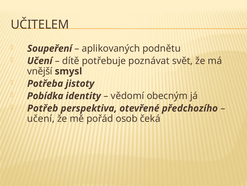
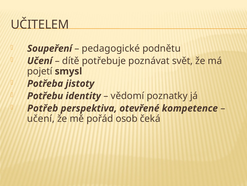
aplikovaných: aplikovaných -> pedagogické (111, 48)
vnější: vnější -> pojetí (40, 71)
Pobídka: Pobídka -> Potřebu (45, 96)
obecným: obecným -> poznatky (167, 96)
předchozího: předchozího -> kompetence (190, 108)
